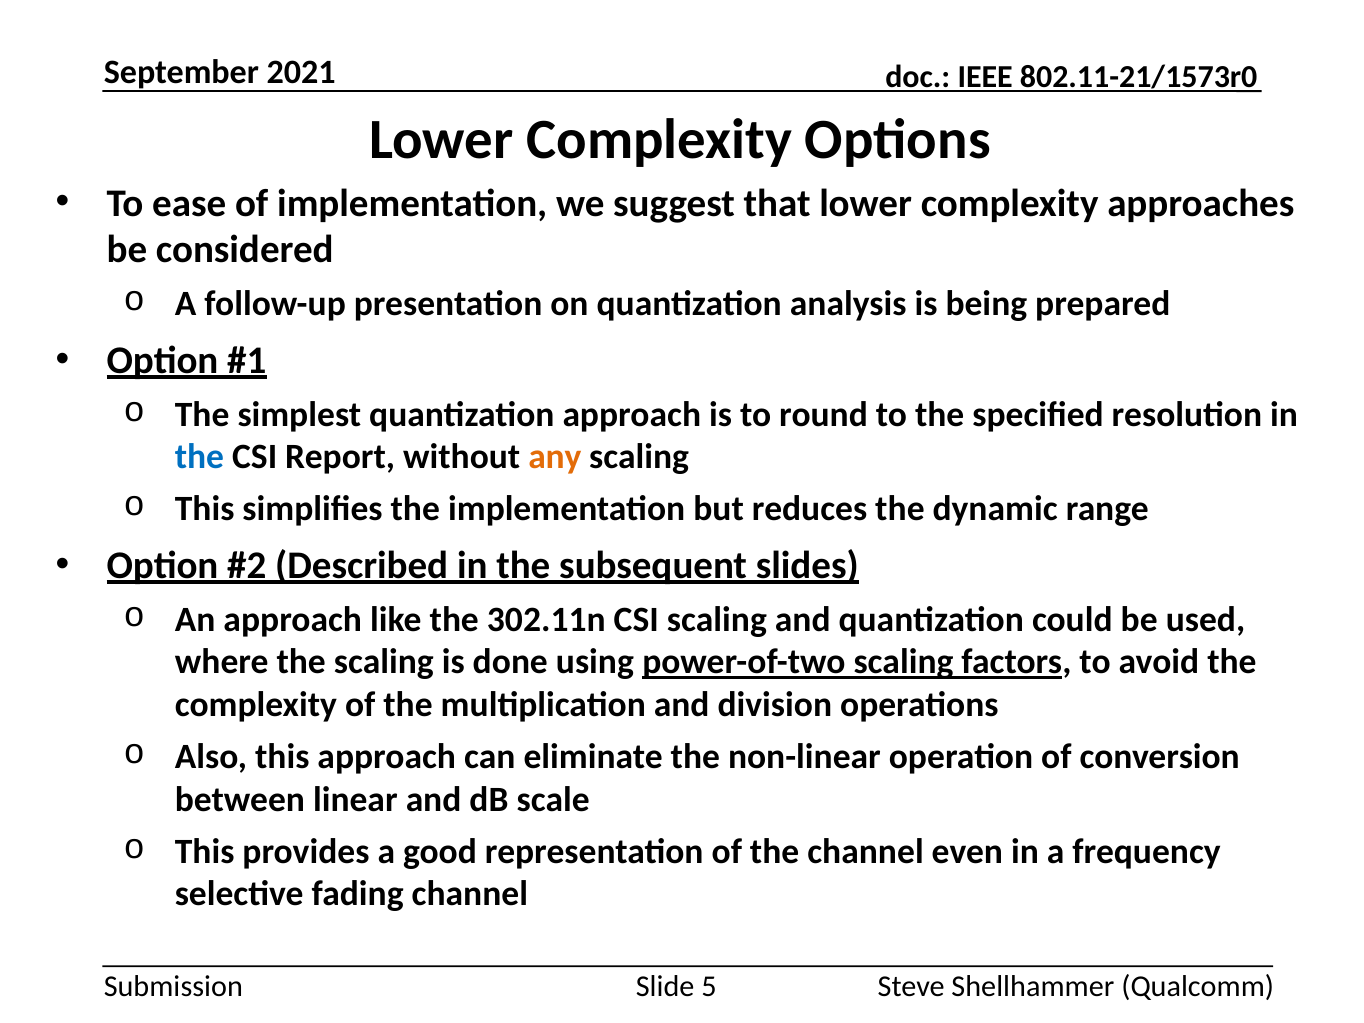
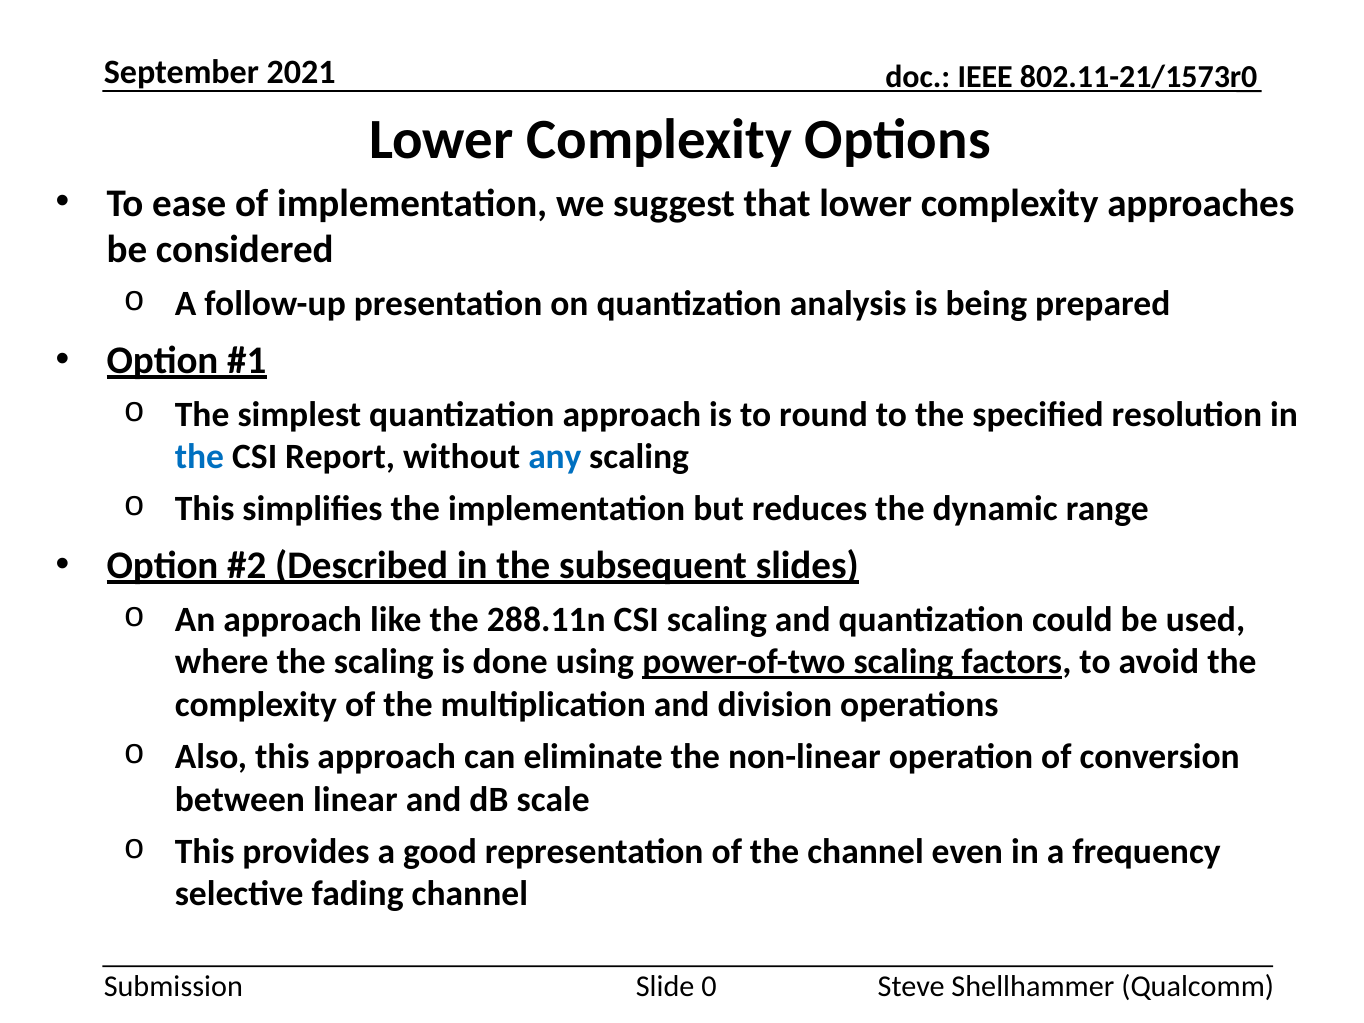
any colour: orange -> blue (555, 457)
302.11n: 302.11n -> 288.11n (546, 619)
5: 5 -> 0 (709, 986)
